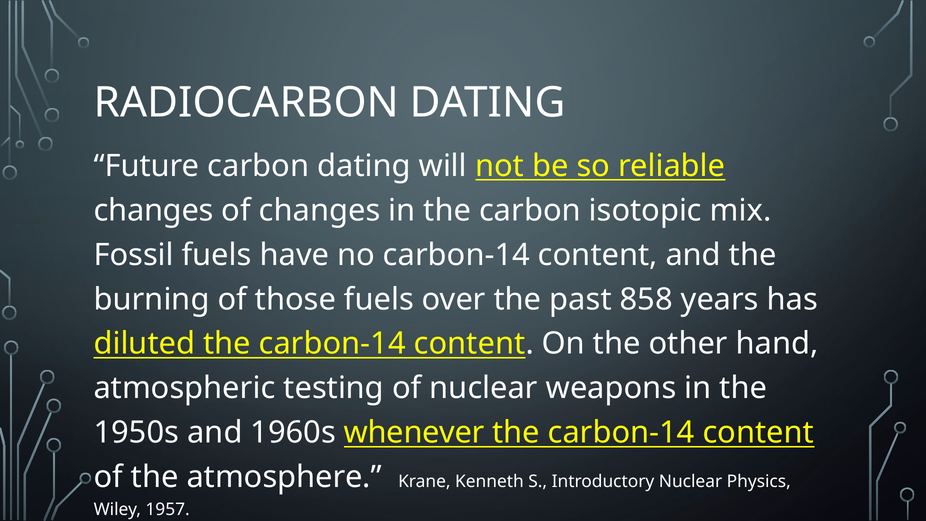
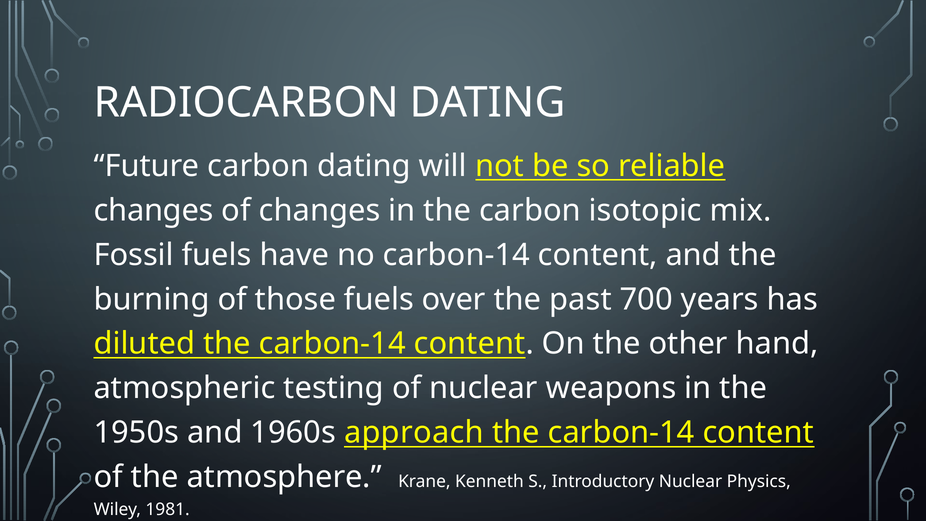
858: 858 -> 700 (646, 299)
whenever: whenever -> approach (414, 433)
1957: 1957 -> 1981 (168, 509)
